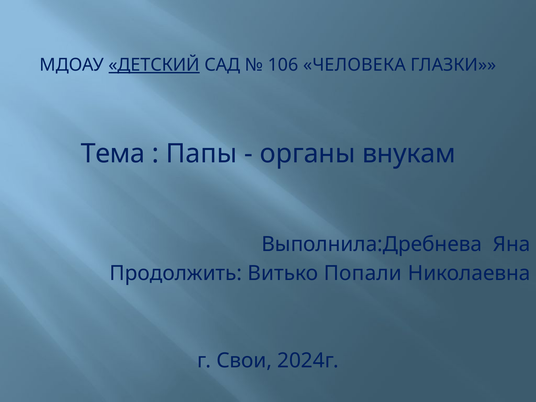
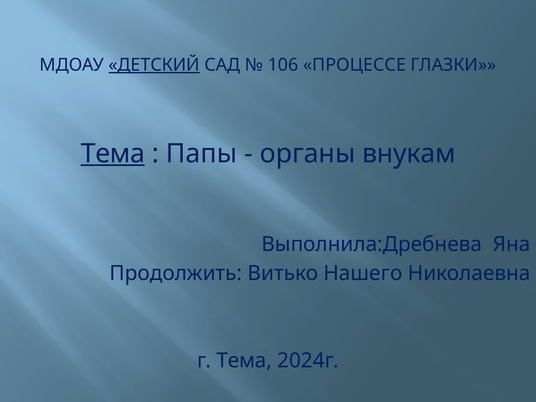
ЧЕЛОВЕКА: ЧЕЛОВЕКА -> ПРОЦЕССЕ (355, 65)
Тема underline: none -> present (113, 154)
Попали: Попали -> Нашего (363, 273)
г Свои: Свои -> Тема (244, 361)
